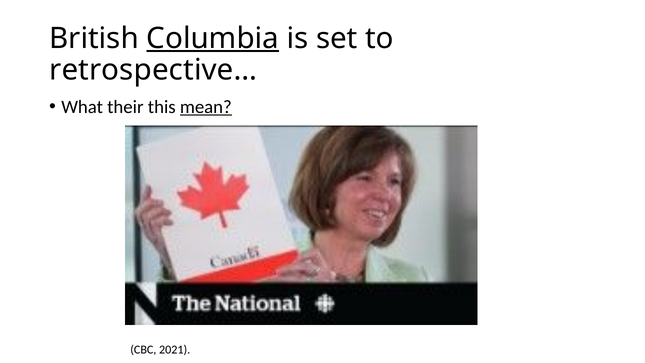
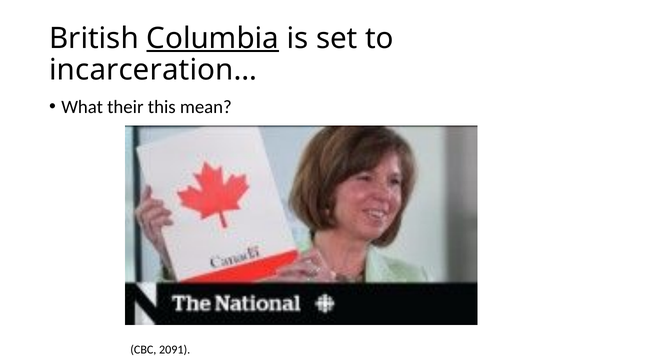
retrospective…: retrospective… -> incarceration… (153, 70)
mean underline: present -> none (206, 107)
2021: 2021 -> 2091 (175, 350)
